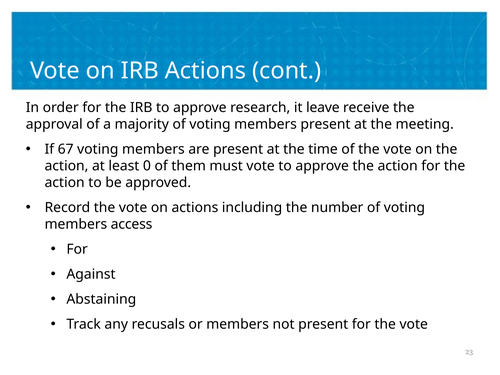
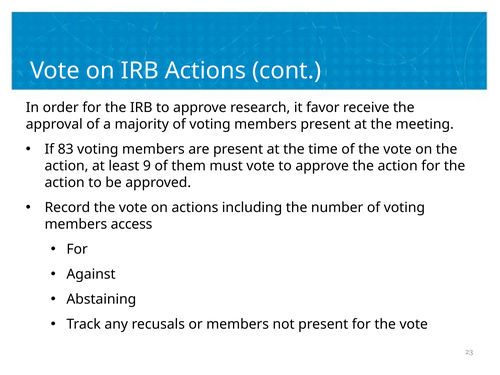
leave: leave -> favor (323, 108)
67: 67 -> 83 (66, 149)
0: 0 -> 9 (147, 166)
